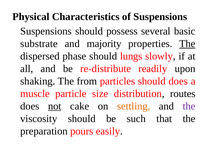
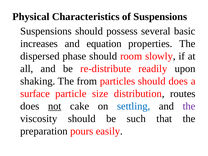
substrate: substrate -> increases (39, 44)
majority: majority -> equation (104, 44)
The underline: present -> none (187, 44)
lungs: lungs -> room (131, 56)
muscle: muscle -> surface (35, 94)
settling colour: orange -> blue (134, 106)
